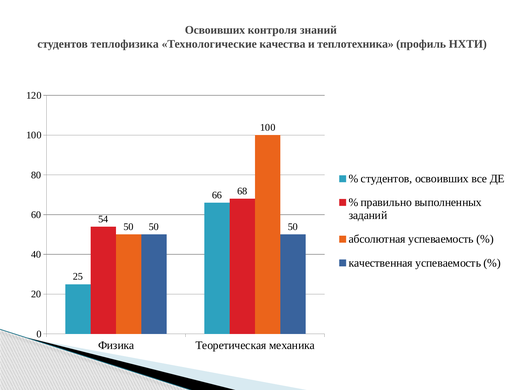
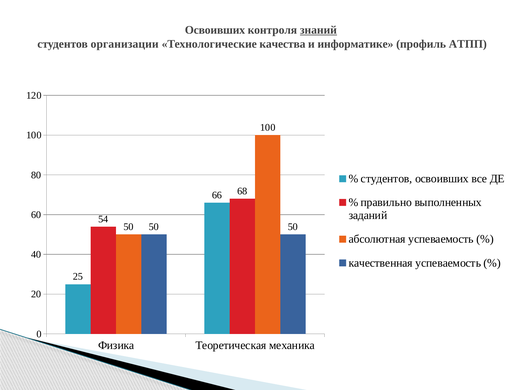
знаний underline: none -> present (318, 30)
теплофизика: теплофизика -> организации (125, 44)
теплотехника: теплотехника -> информатике (355, 44)
НХТИ: НХТИ -> АТПП (468, 44)
